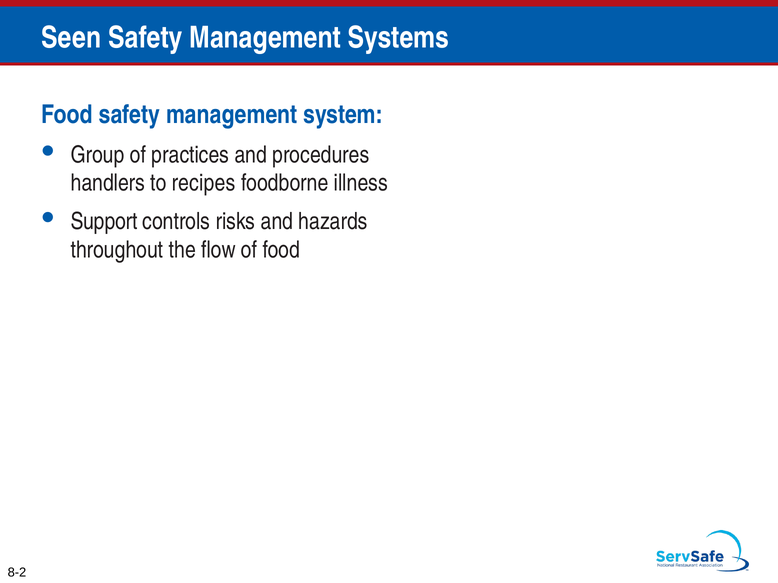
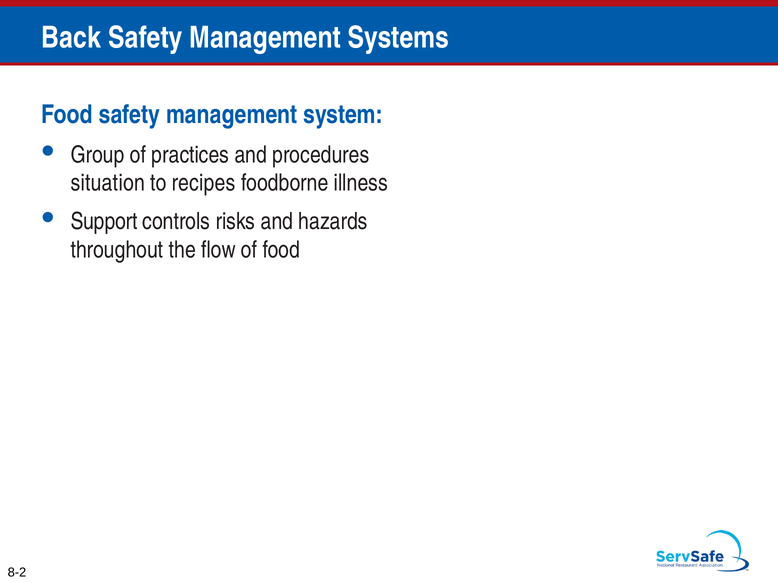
Seen: Seen -> Back (71, 38)
handlers: handlers -> situation (108, 183)
